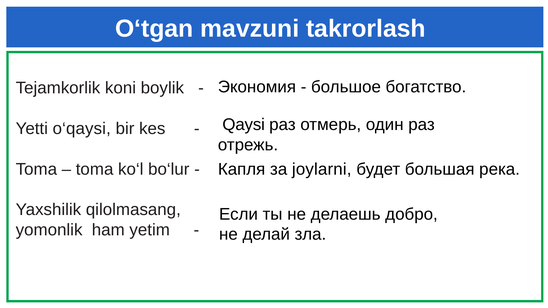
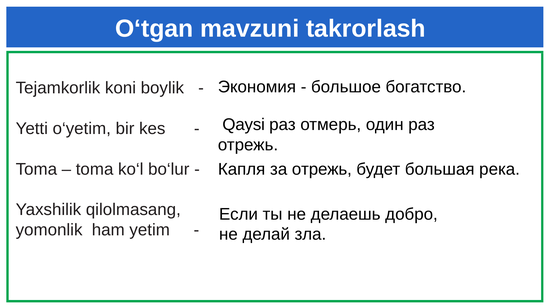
o‘qaysi: o‘qaysi -> o‘yetim (82, 129)
за joylarni: joylarni -> отрежь (322, 170)
